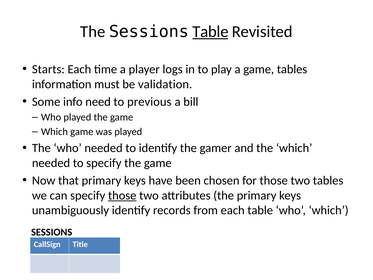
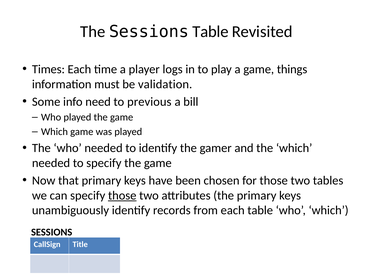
Table underline: present -> none (210, 32)
Starts: Starts -> Times (48, 69)
game tables: tables -> things (292, 69)
